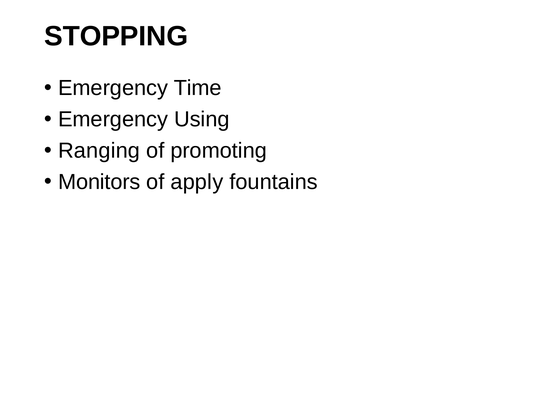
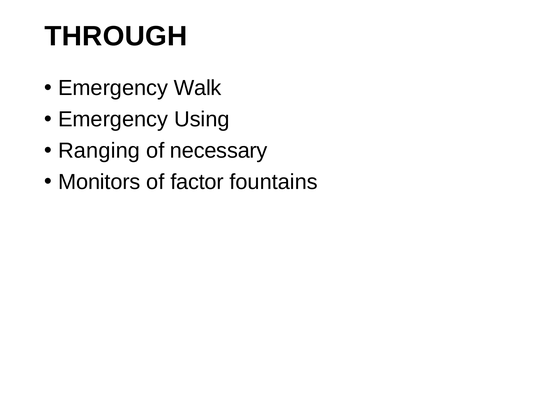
STOPPING: STOPPING -> THROUGH (116, 36)
Time: Time -> Walk (198, 88)
promoting: promoting -> necessary (219, 151)
apply: apply -> factor (197, 182)
